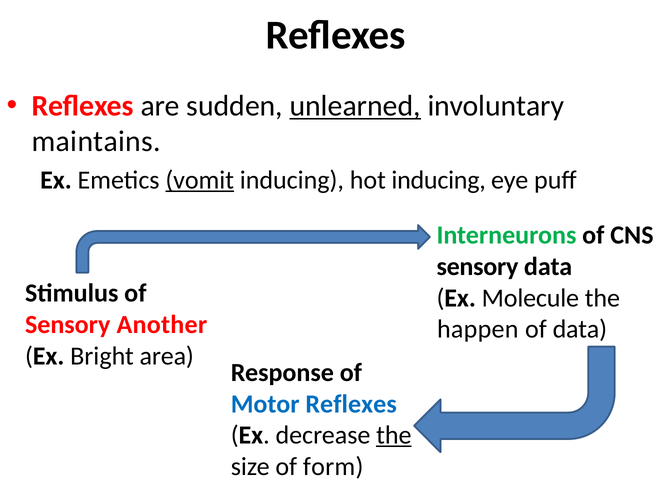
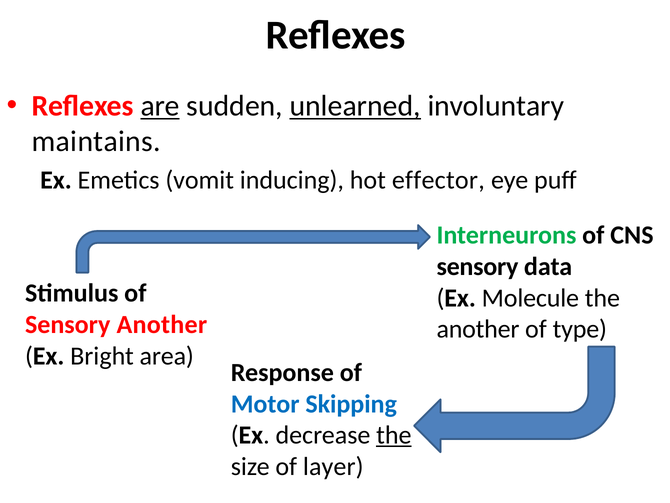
are underline: none -> present (160, 106)
vomit underline: present -> none (200, 180)
hot inducing: inducing -> effector (438, 180)
happen: happen -> another (478, 329)
of data: data -> type (580, 329)
Motor Reflexes: Reflexes -> Skipping (351, 404)
form: form -> layer (333, 466)
